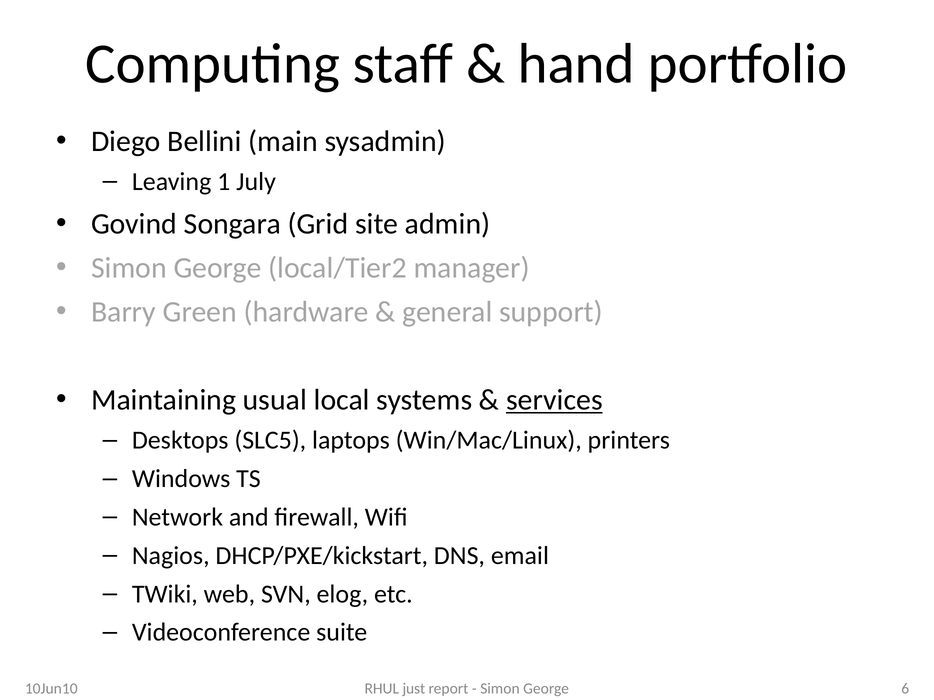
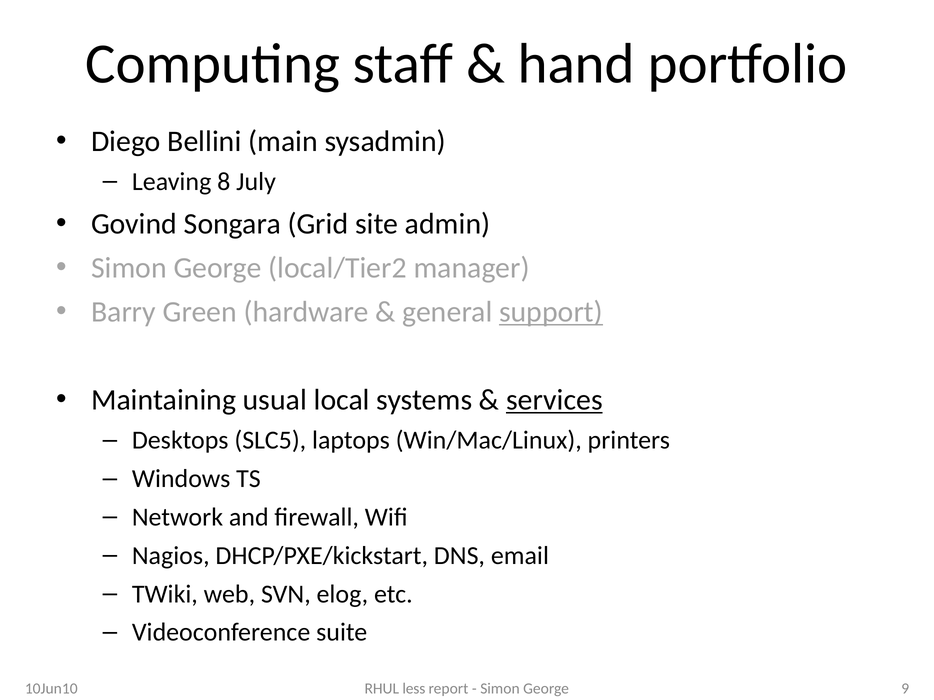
1: 1 -> 8 (224, 182)
support underline: none -> present (551, 312)
just: just -> less (414, 689)
6: 6 -> 9 (905, 689)
